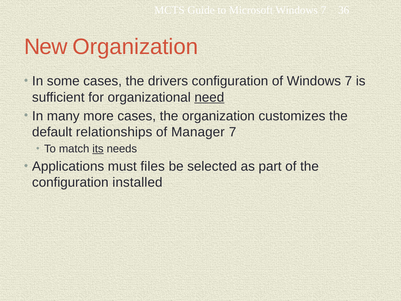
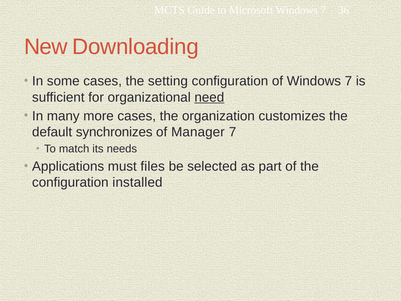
New Organization: Organization -> Downloading (135, 47)
drivers: drivers -> setting (168, 81)
relationships: relationships -> synchronizes (114, 132)
its underline: present -> none (98, 149)
